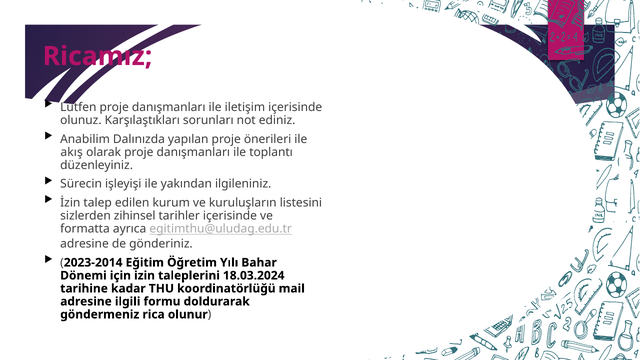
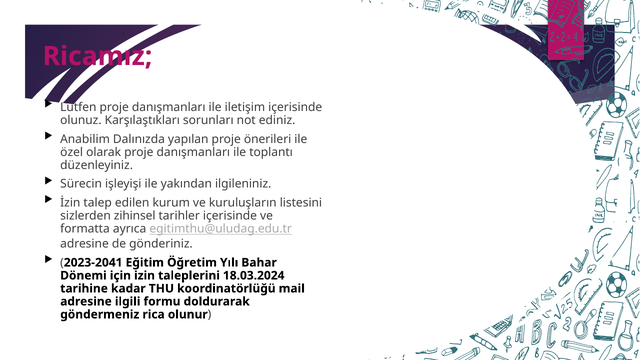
akış: akış -> özel (72, 152)
2023-2014: 2023-2014 -> 2023-2041 (93, 263)
